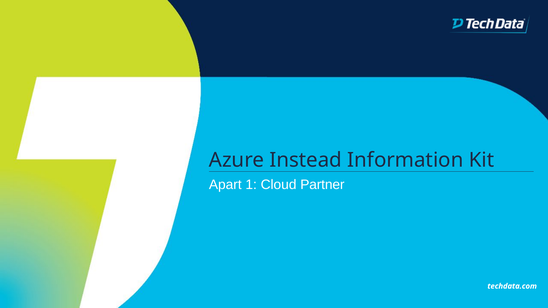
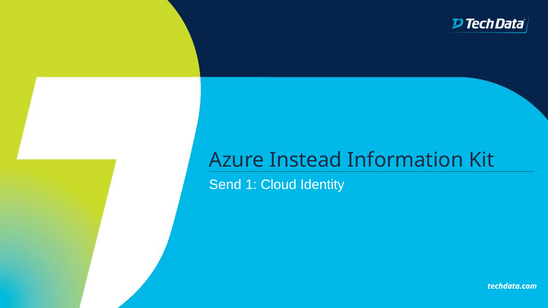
Apart: Apart -> Send (225, 185)
Partner: Partner -> Identity (322, 185)
